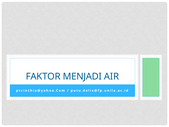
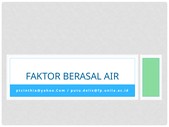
MENJADI: MENJADI -> BERASAL (82, 76)
